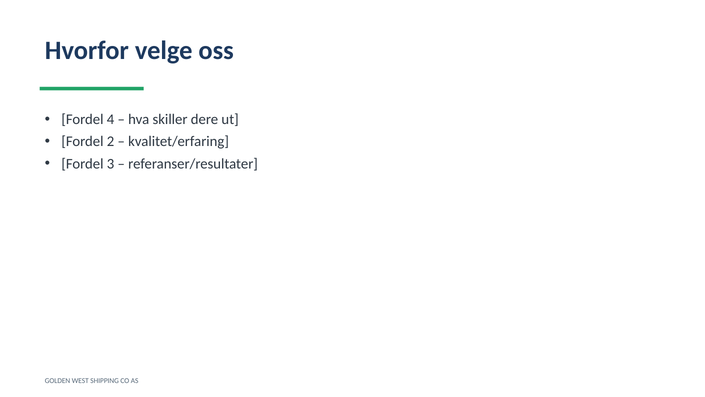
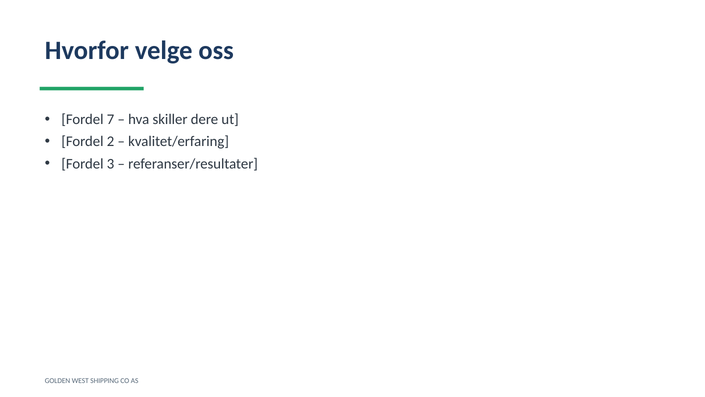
4: 4 -> 7 (111, 119)
